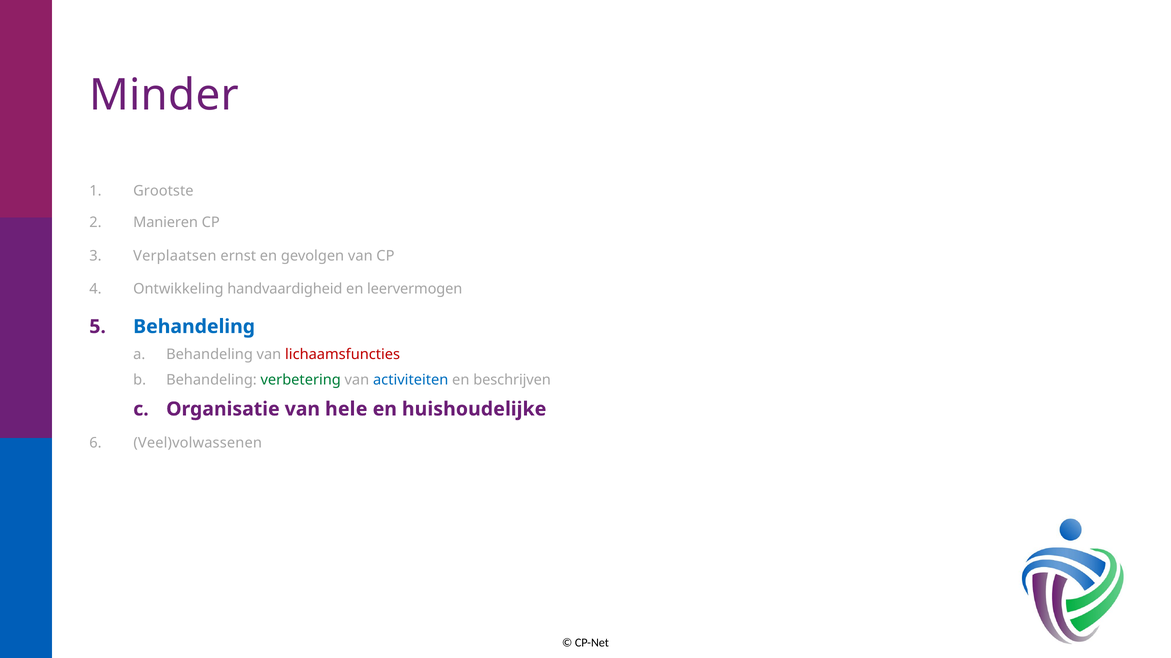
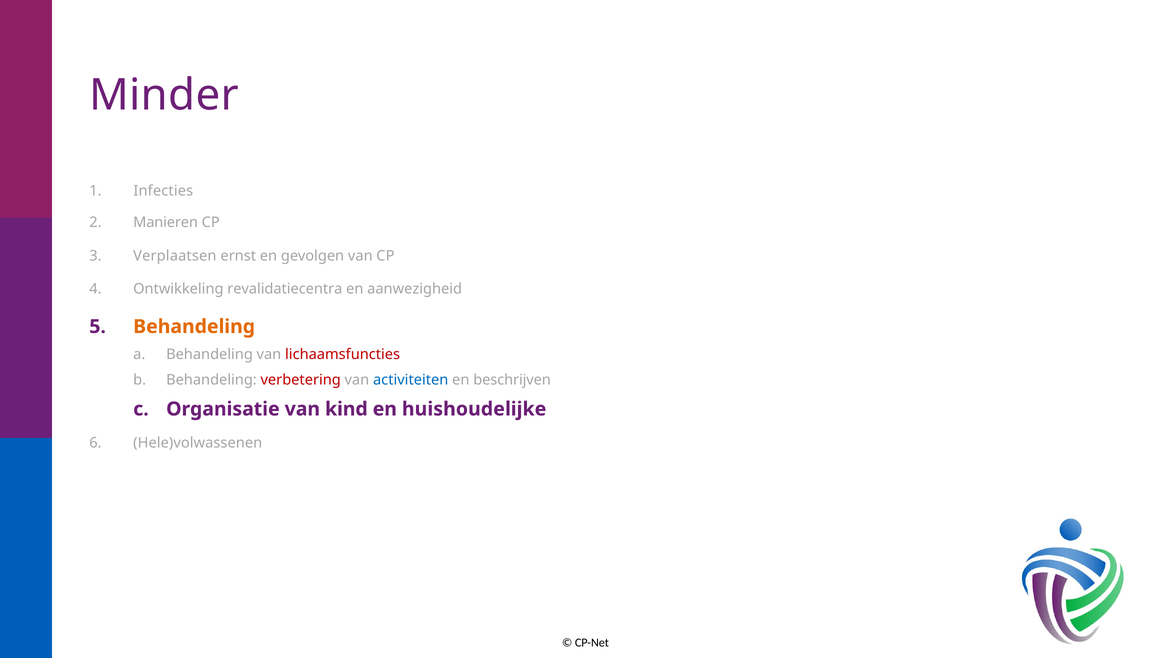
Grootste: Grootste -> Infecties (163, 191)
handvaardigheid: handvaardigheid -> revalidatiecentra (285, 289)
leervermogen: leervermogen -> aanwezigheid (415, 289)
Behandeling colour: blue -> orange (194, 327)
verbetering colour: green -> red (301, 380)
hele: hele -> kind (346, 409)
Veel)volwassenen: Veel)volwassenen -> Hele)volwassenen (198, 444)
